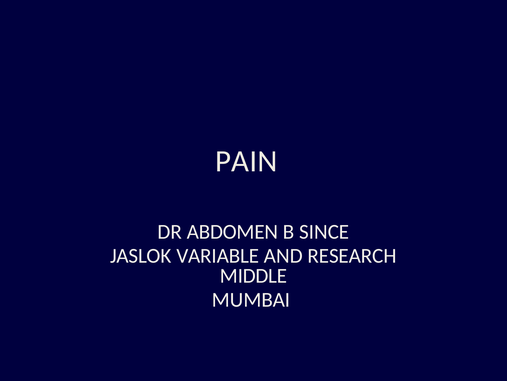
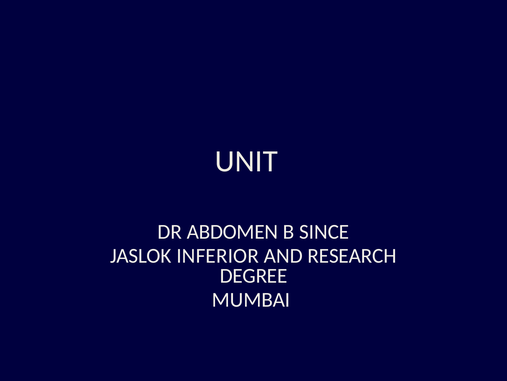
PAIN: PAIN -> UNIT (246, 161)
VARIABLE: VARIABLE -> INFERIOR (218, 255)
MIDDLE: MIDDLE -> DEGREE (254, 275)
